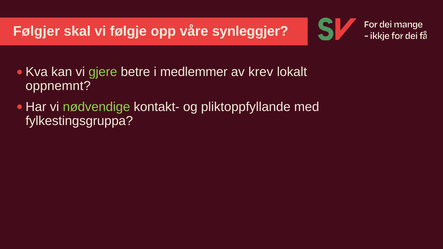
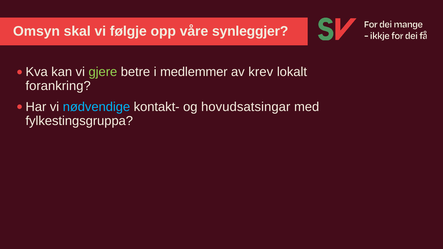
Følgjer: Følgjer -> Omsyn (37, 31)
oppnemnt: oppnemnt -> forankring (58, 86)
nødvendige colour: light green -> light blue (96, 107)
pliktoppfyllande: pliktoppfyllande -> hovudsatsingar (246, 107)
